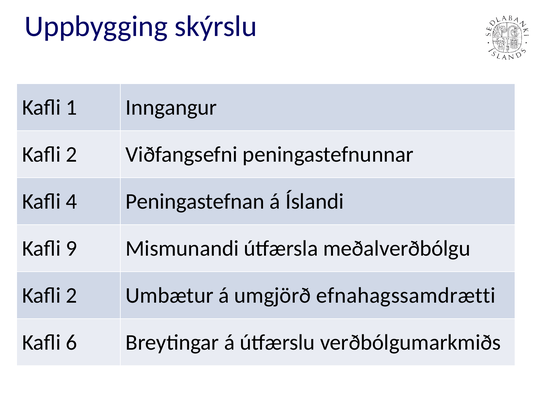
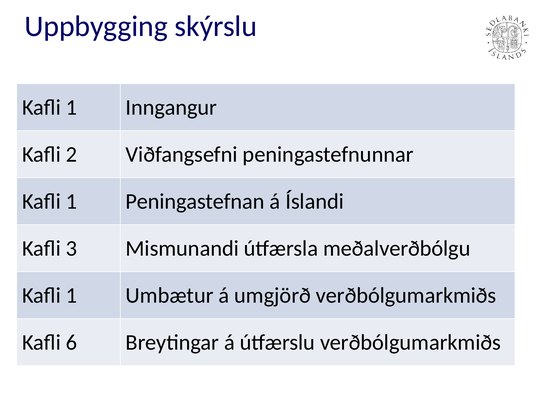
4: 4 -> 1 (72, 201)
9: 9 -> 3 (72, 248)
2: 2 -> 1 (72, 295)
umgjörð efnahagssamdrætti: efnahagssamdrætti -> verðbólgumarkmiðs (406, 295)
